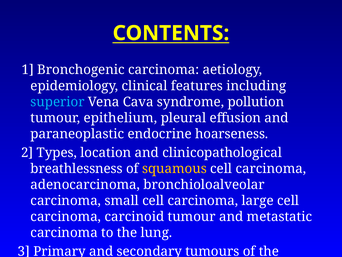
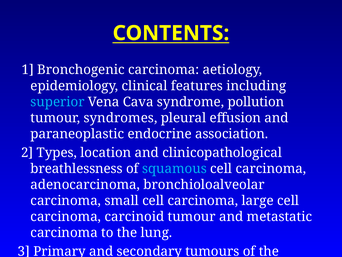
epithelium: epithelium -> syndromes (120, 118)
hoarseness: hoarseness -> association (232, 134)
squamous colour: yellow -> light blue (174, 168)
